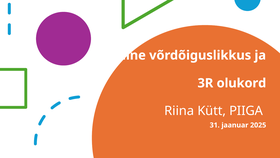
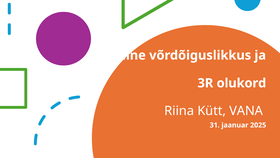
PIIGA: PIIGA -> VANA (246, 111)
